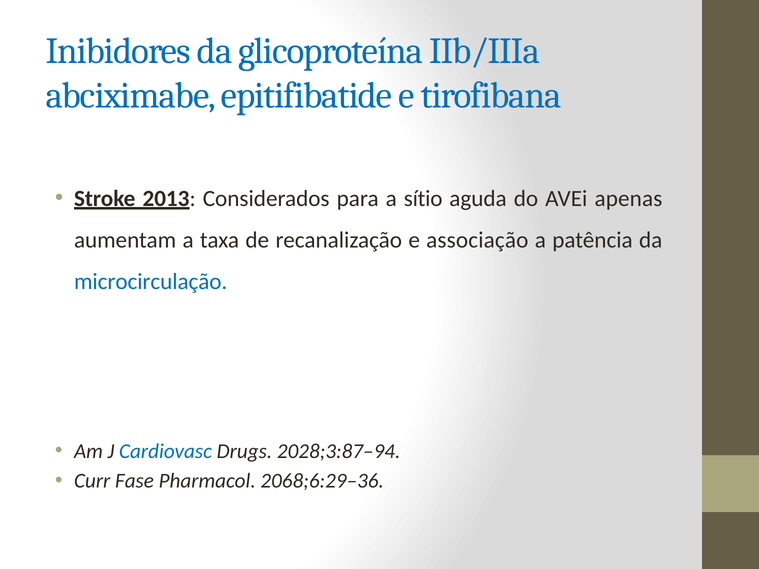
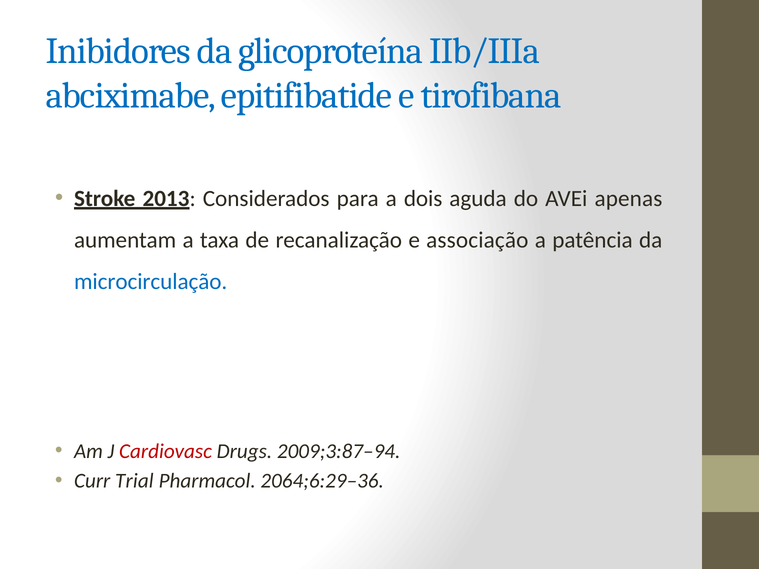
sítio: sítio -> dois (423, 198)
Cardiovasc colour: blue -> red (166, 451)
2028;3:87–94: 2028;3:87–94 -> 2009;3:87–94 (339, 451)
Fase: Fase -> Trial (134, 481)
2068;6:29–36: 2068;6:29–36 -> 2064;6:29–36 (322, 481)
